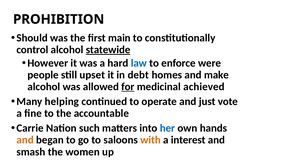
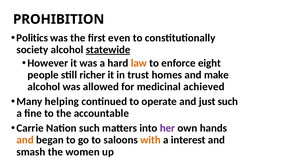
Should: Should -> Politics (32, 38)
main: main -> even (119, 38)
control: control -> society (32, 50)
law colour: blue -> orange (139, 63)
were: were -> eight (209, 63)
upset: upset -> richer (92, 75)
debt: debt -> trust (138, 75)
for underline: present -> none (128, 86)
just vote: vote -> such (228, 101)
her colour: blue -> purple (167, 128)
